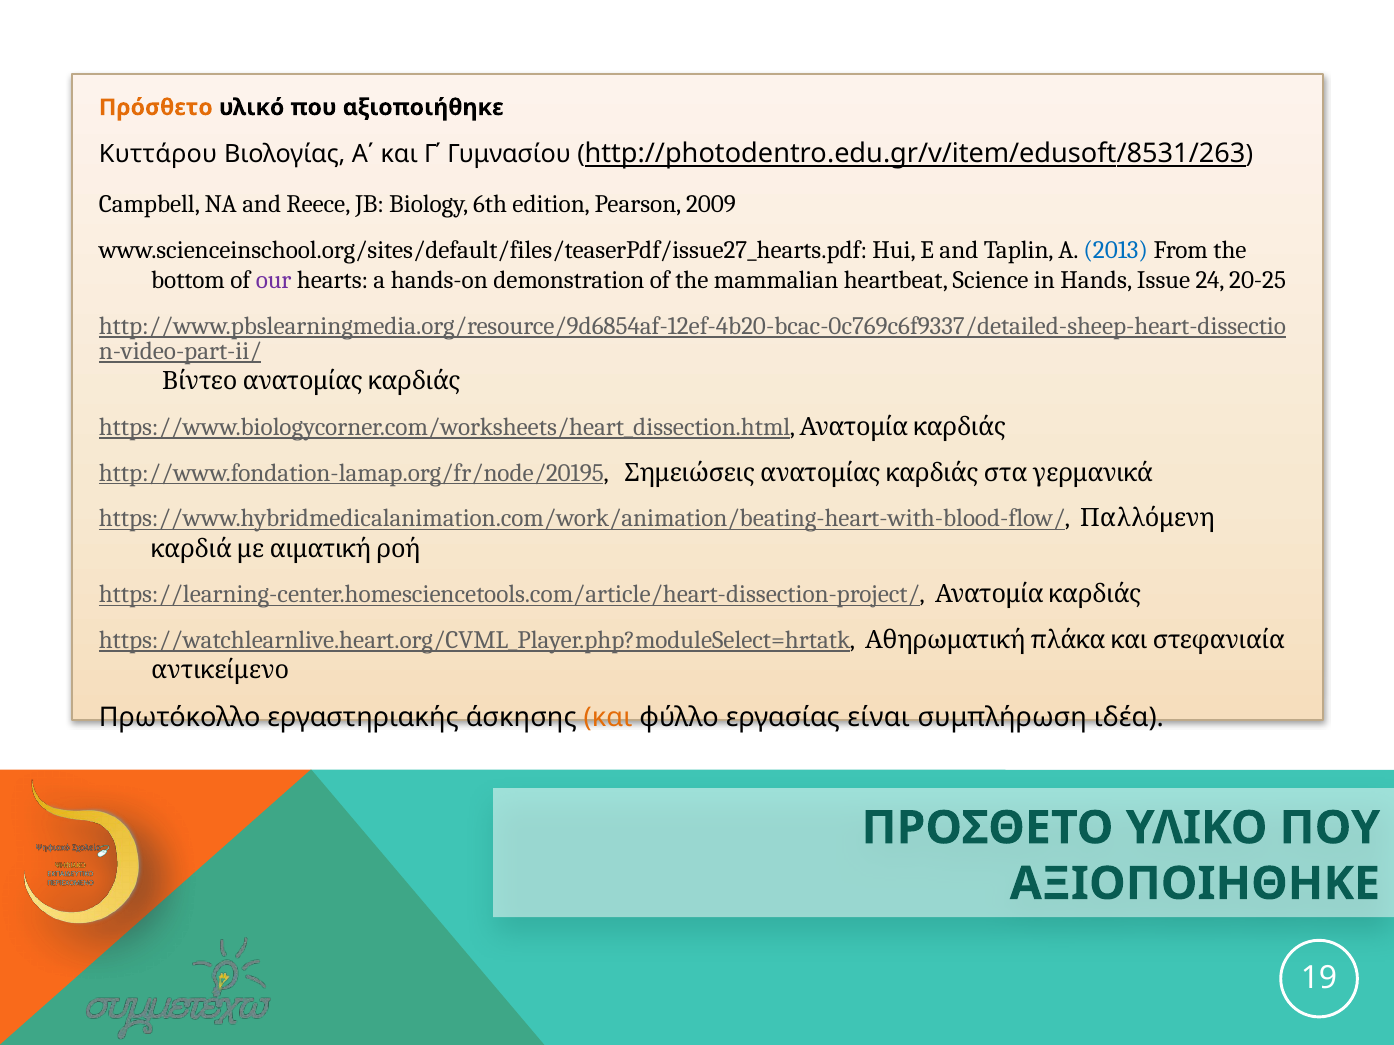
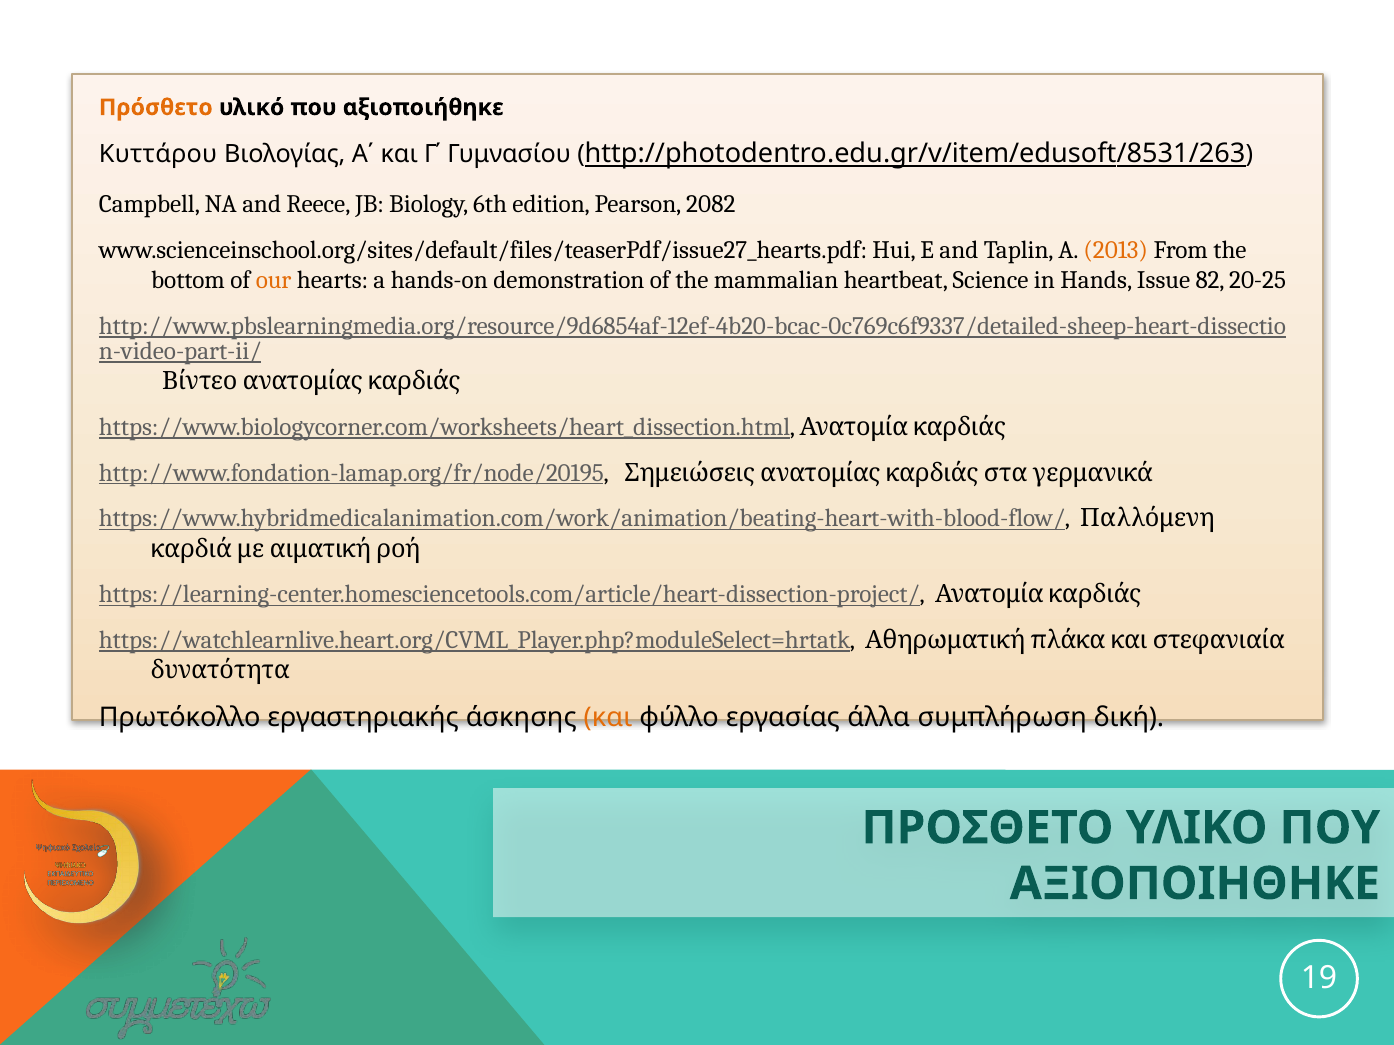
2009: 2009 -> 2082 (711, 205)
2013 colour: blue -> orange (1116, 250)
our colour: purple -> orange (274, 281)
24: 24 -> 82 (1210, 281)
αντικείμενο: αντικείμενο -> δυνατότητα (220, 671)
είναι: είναι -> άλλα (879, 718)
ιδέα: ιδέα -> δική (1129, 718)
